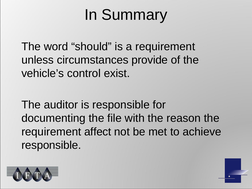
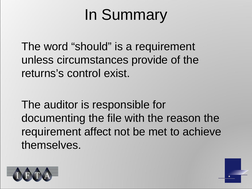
vehicle’s: vehicle’s -> returns’s (43, 73)
responsible: responsible -> themselves (51, 145)
